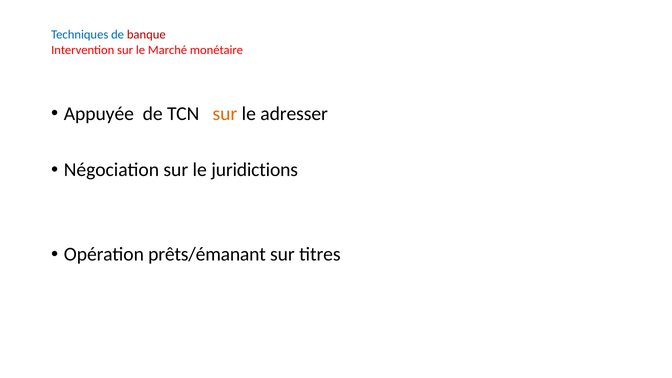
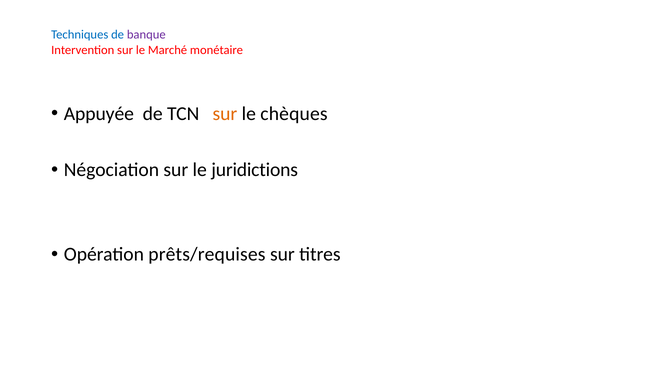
banque colour: red -> purple (146, 35)
adresser: adresser -> chèques (294, 114)
prêts/émanant: prêts/émanant -> prêts/requises (207, 254)
